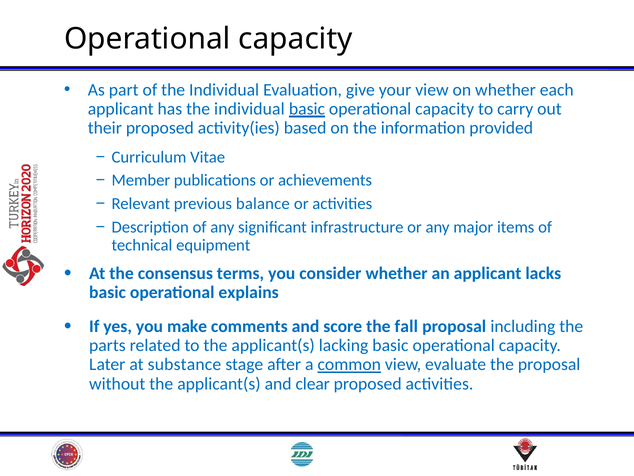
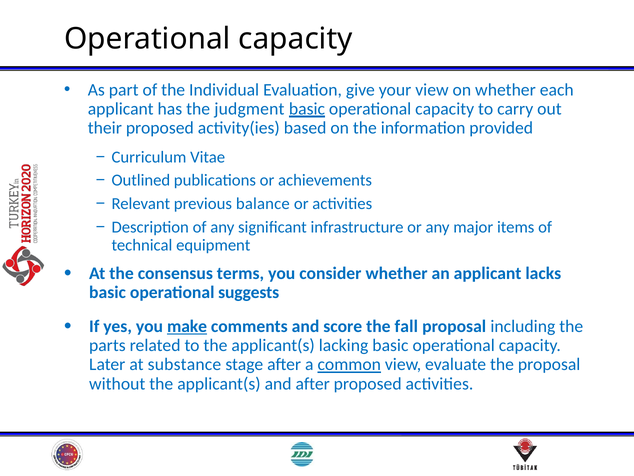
has the individual: individual -> judgment (249, 109)
Member: Member -> Outlined (141, 180)
explains: explains -> suggests (249, 292)
make underline: none -> present (187, 326)
and clear: clear -> after (313, 383)
